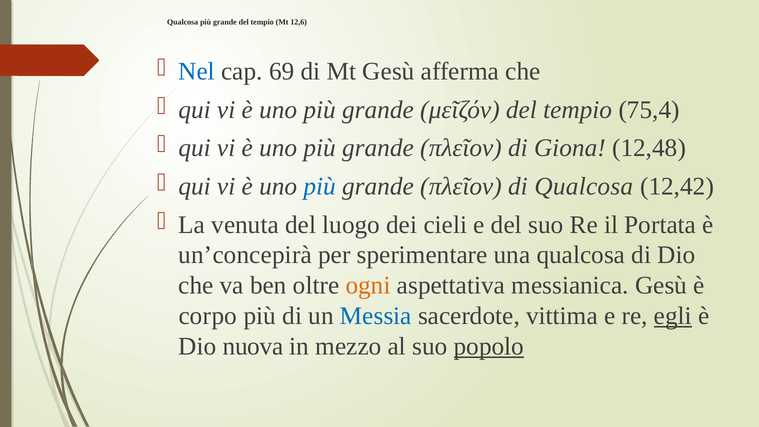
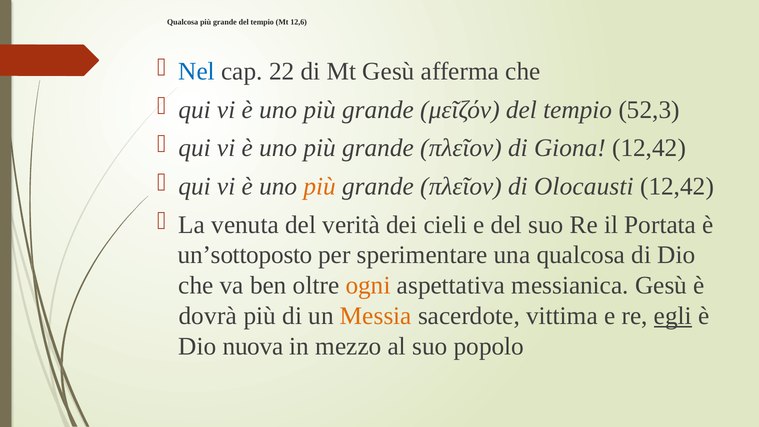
69: 69 -> 22 (282, 72)
75,4: 75,4 -> 52,3 (649, 110)
Giona 12,48: 12,48 -> 12,42 (649, 148)
più colour: blue -> orange (320, 186)
di Qualcosa: Qualcosa -> Olocausti (584, 186)
luogo: luogo -> verità (351, 225)
un’concepirà: un’concepirà -> un’sottoposto (245, 255)
corpo: corpo -> dovrà (208, 316)
Messia colour: blue -> orange (376, 316)
popolo underline: present -> none (489, 346)
